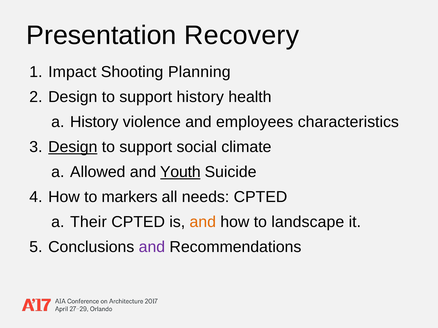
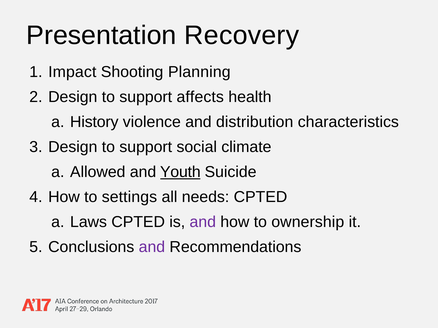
support history: history -> affects (200, 97)
employees: employees -> distribution (255, 122)
Design underline: present -> none (73, 147)
markers: markers -> settings (129, 197)
Their: Their -> Laws (89, 222)
and colour: orange -> purple (203, 222)
landscape: landscape -> ownership (308, 222)
